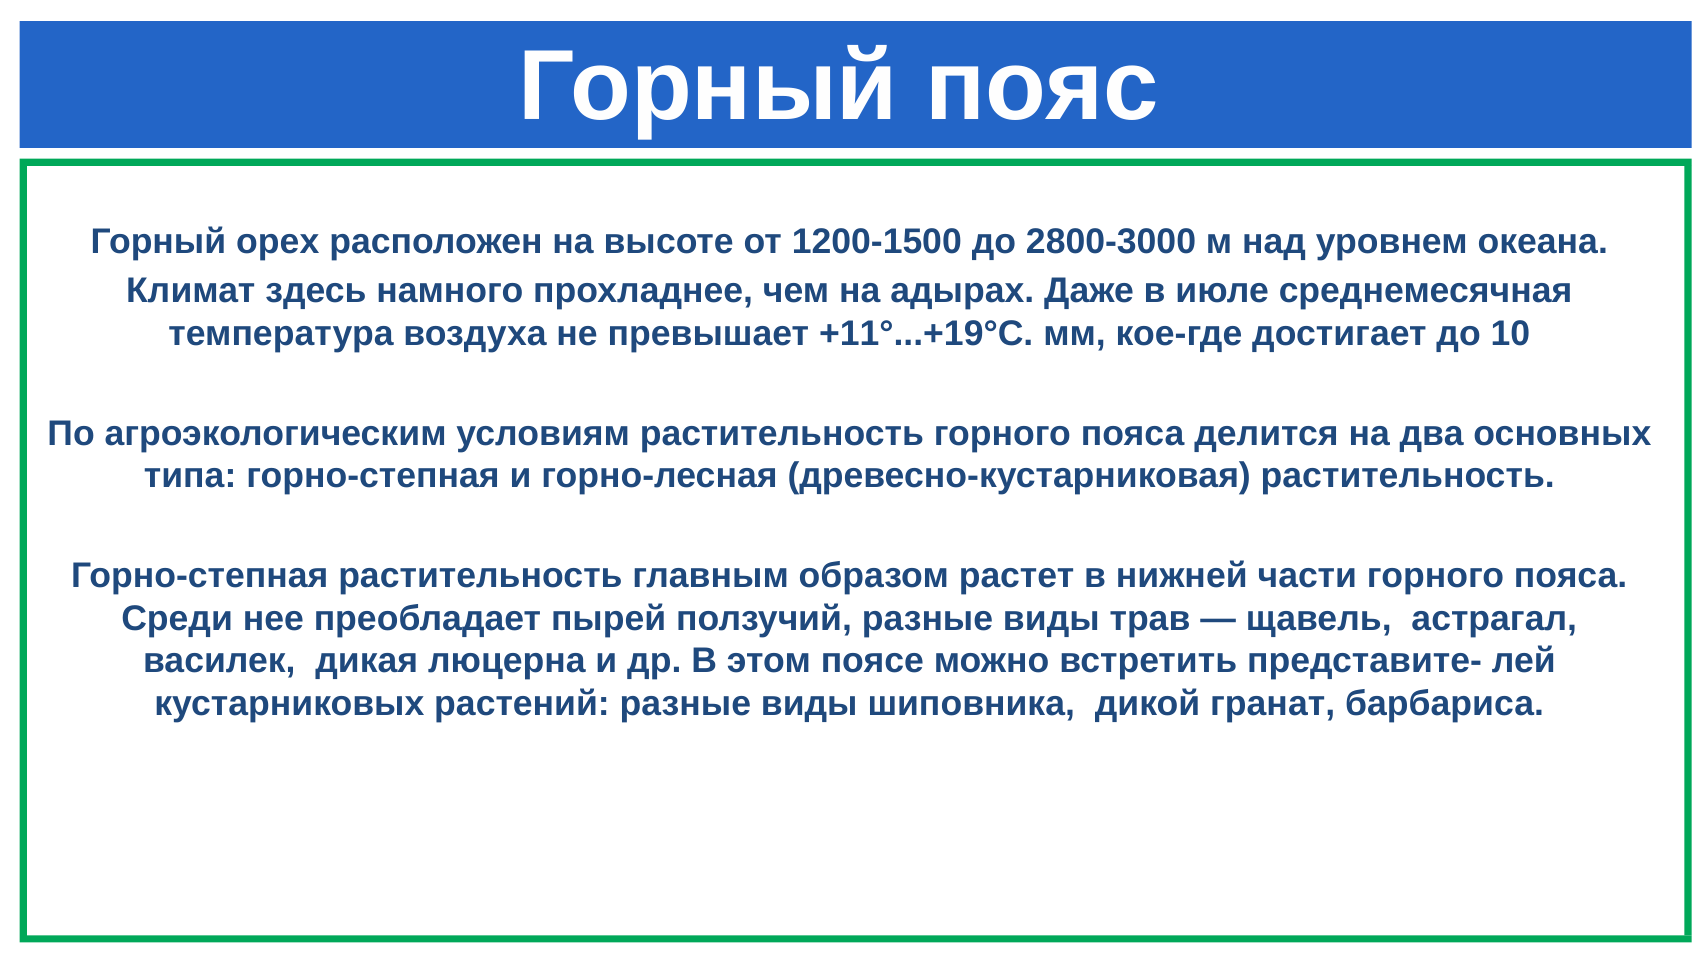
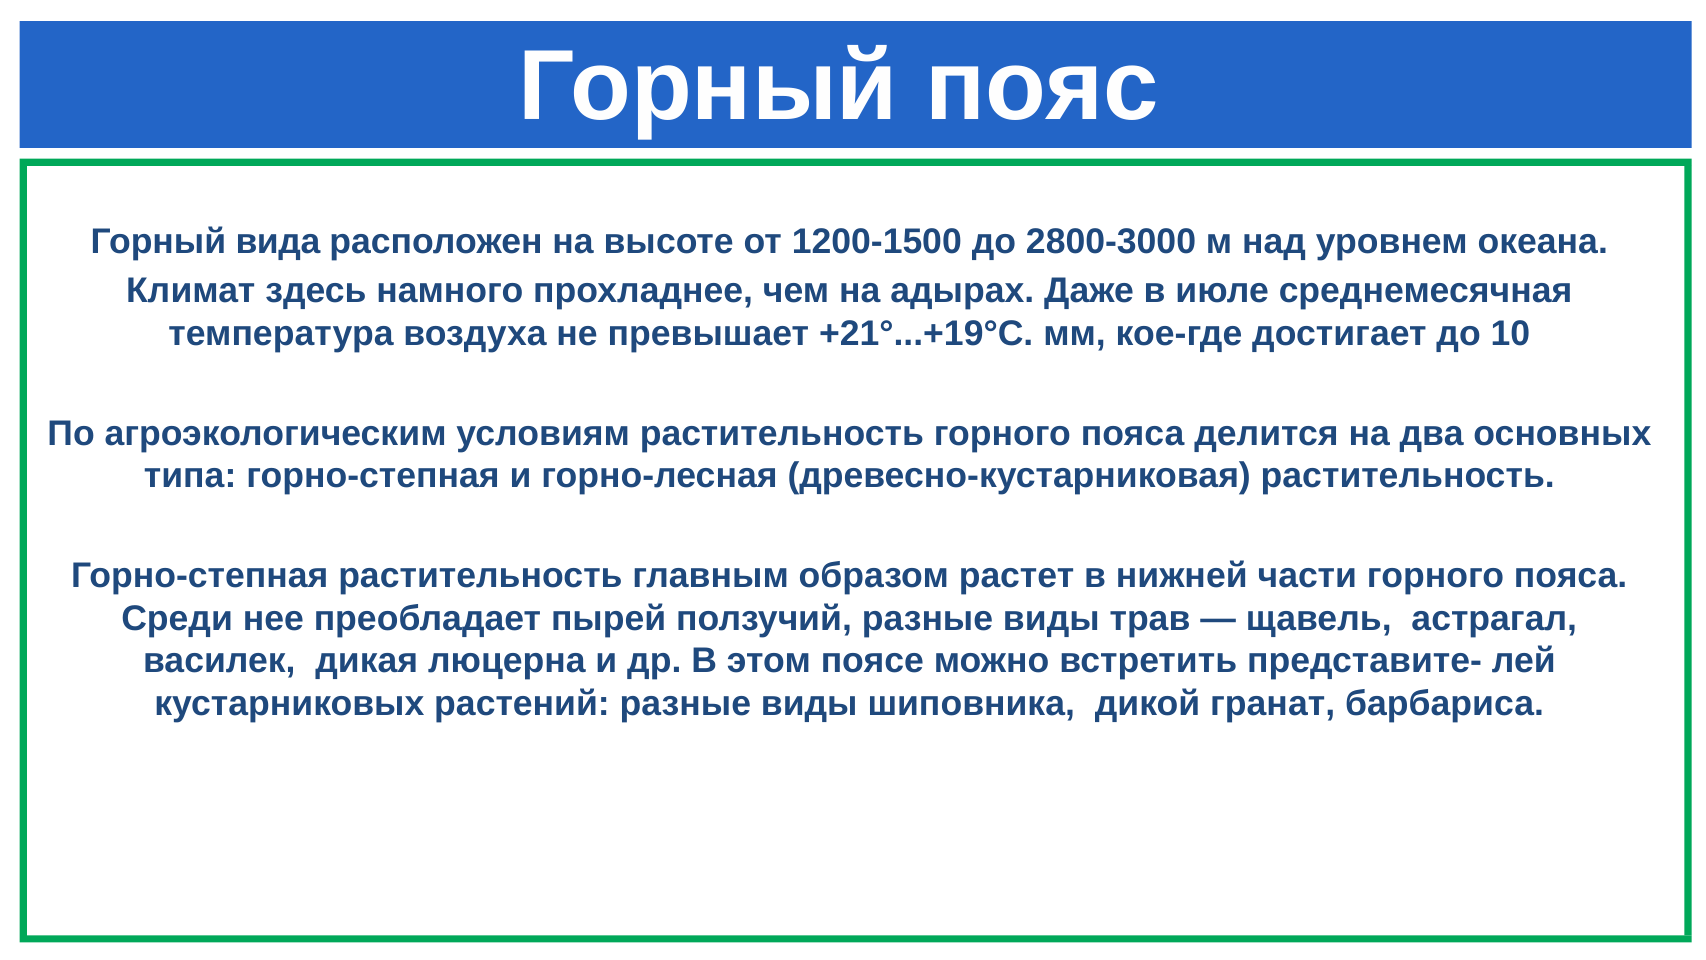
орех: орех -> вида (278, 241)
+11°...+19°С: +11°...+19°С -> +21°...+19°С (926, 334)
